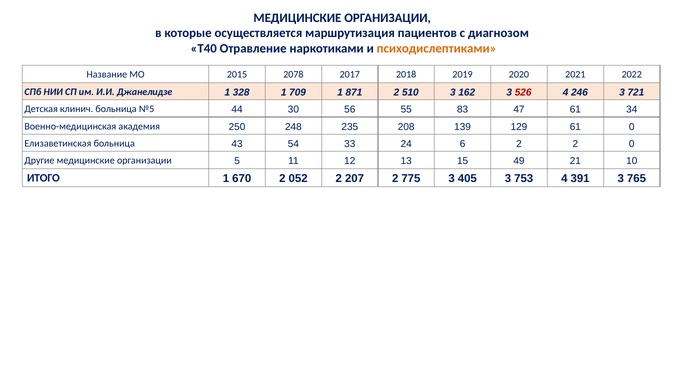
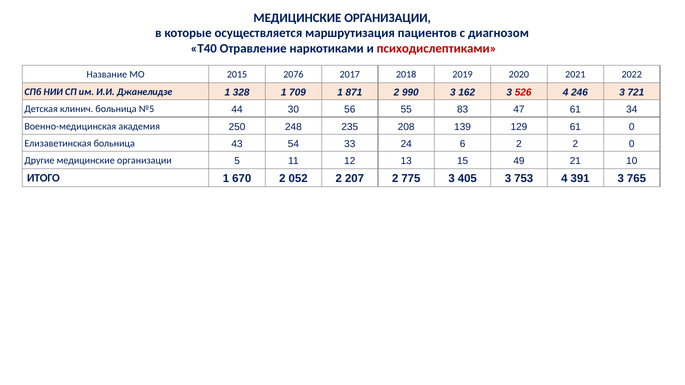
психодислептиками colour: orange -> red (437, 49)
2078: 2078 -> 2076 (293, 75)
510: 510 -> 990 (410, 92)
